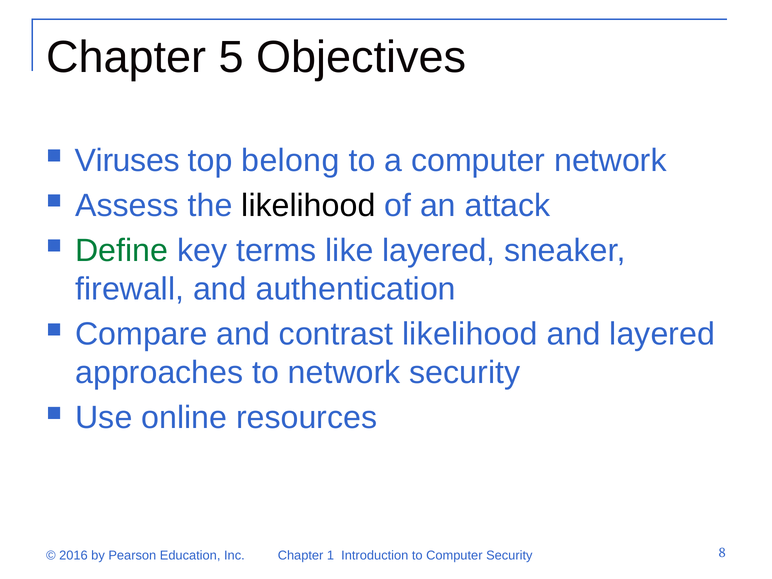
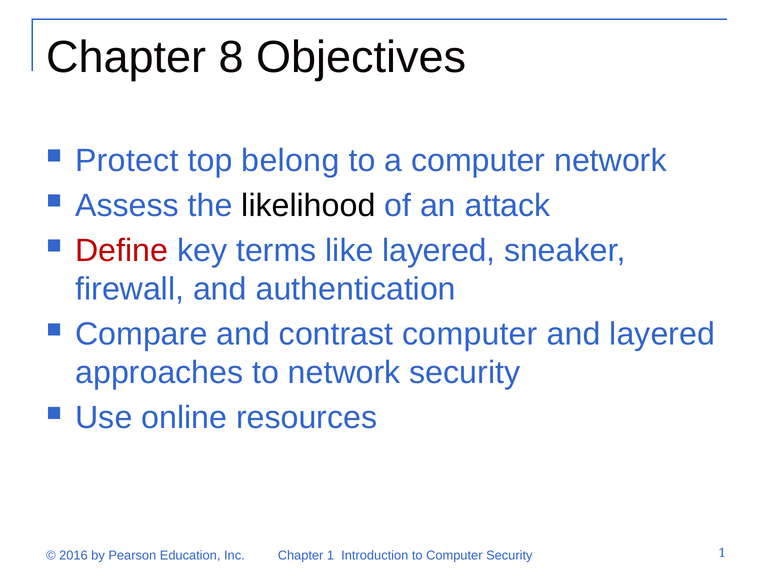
5: 5 -> 8 (231, 58)
Viruses: Viruses -> Protect (127, 161)
Define colour: green -> red (122, 251)
contrast likelihood: likelihood -> computer (470, 334)
Security 8: 8 -> 1 (722, 553)
